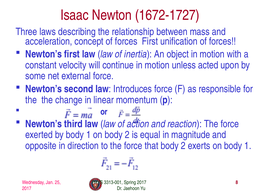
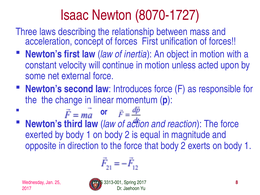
1672-1727: 1672-1727 -> 8070-1727 (167, 15)
